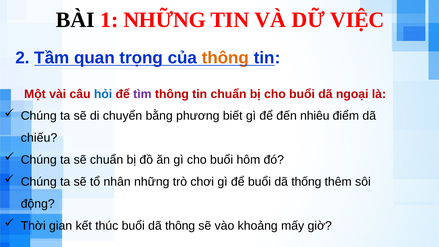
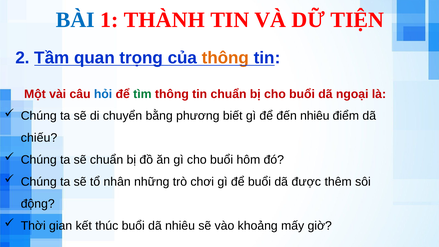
BÀI colour: black -> blue (75, 20)
1 NHỮNG: NHỮNG -> THÀNH (164, 20)
VIỆC: VIỆC -> TIỆN (357, 20)
tìm colour: purple -> green (142, 94)
thống: thống -> được (306, 182)
dã thông: thông -> nhiêu (180, 226)
